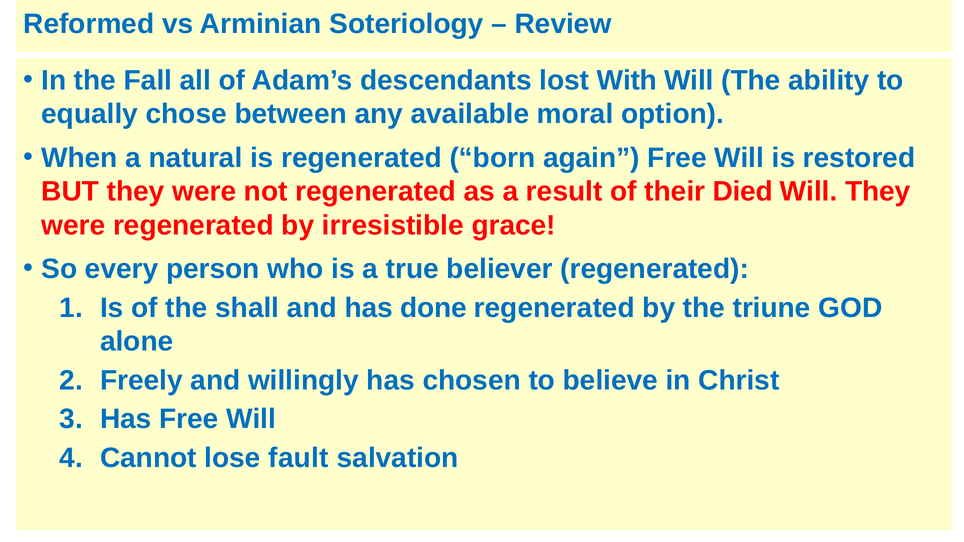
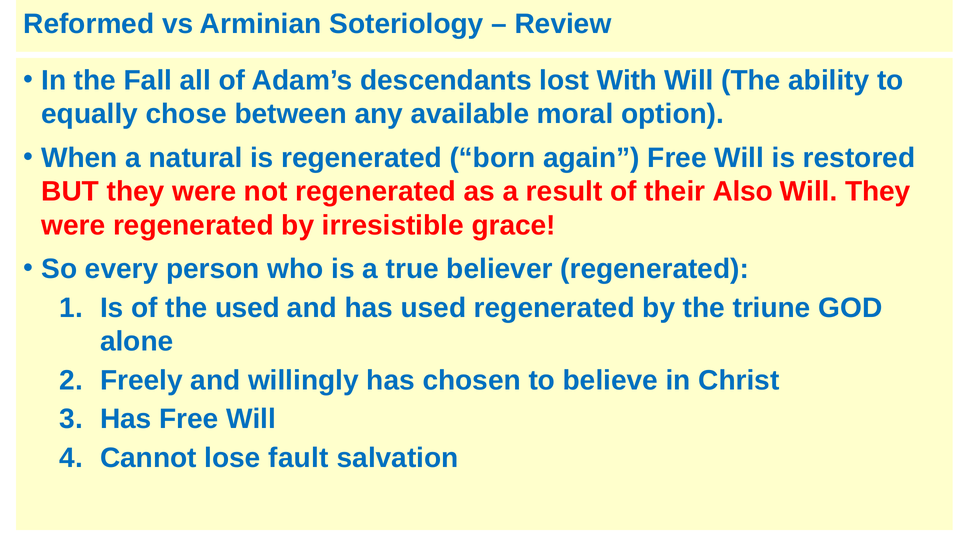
Died: Died -> Also (743, 192)
the shall: shall -> used (247, 308)
has done: done -> used (433, 308)
